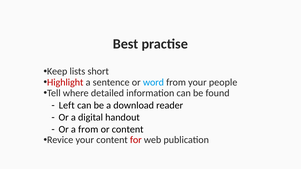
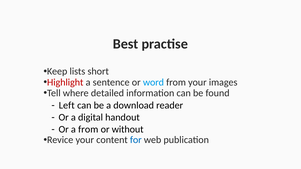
people: people -> images (223, 82)
or content: content -> without (128, 129)
for colour: red -> blue (136, 140)
